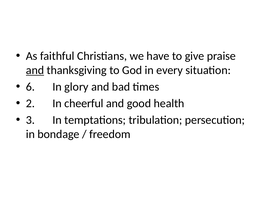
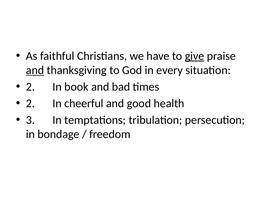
give underline: none -> present (195, 56)
6: 6 -> 2 (30, 87)
glory: glory -> book (76, 87)
